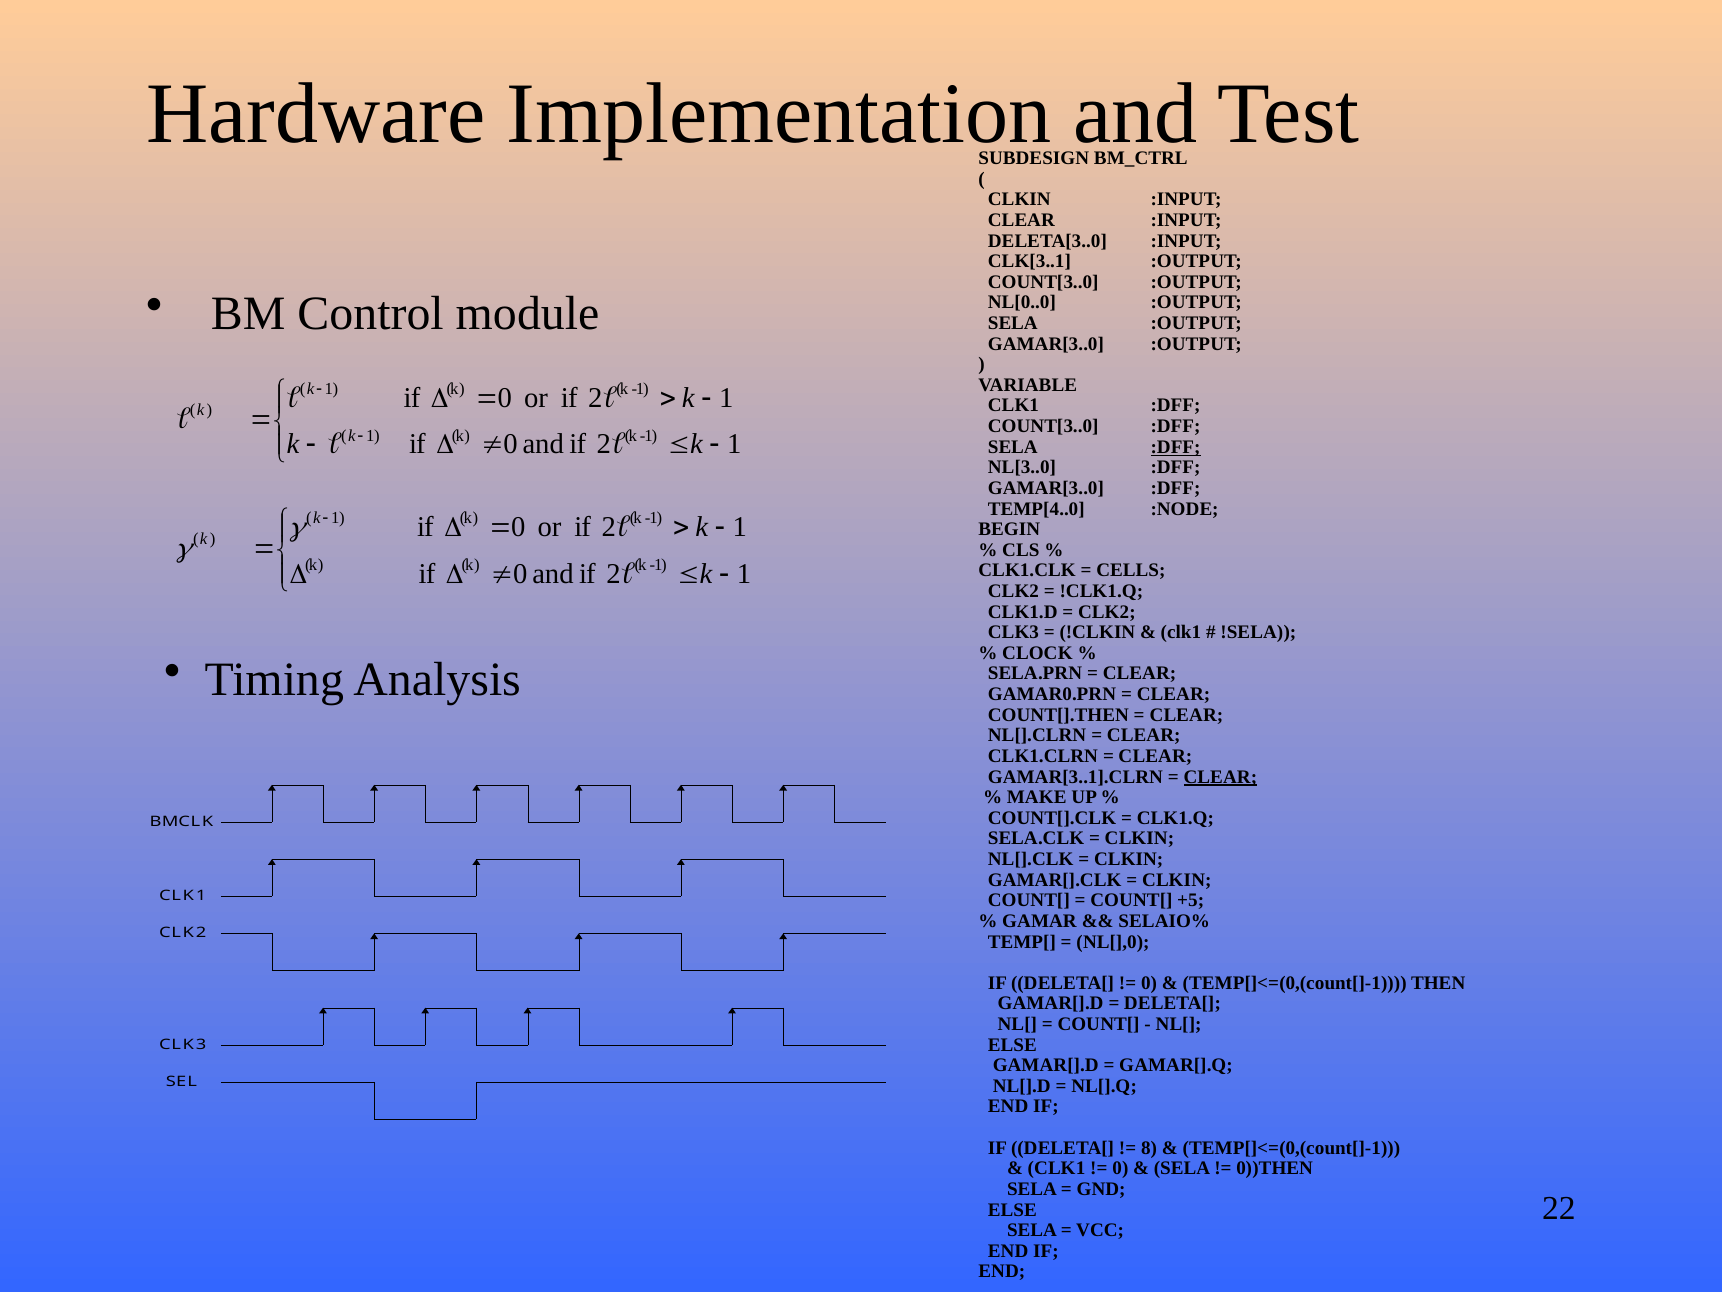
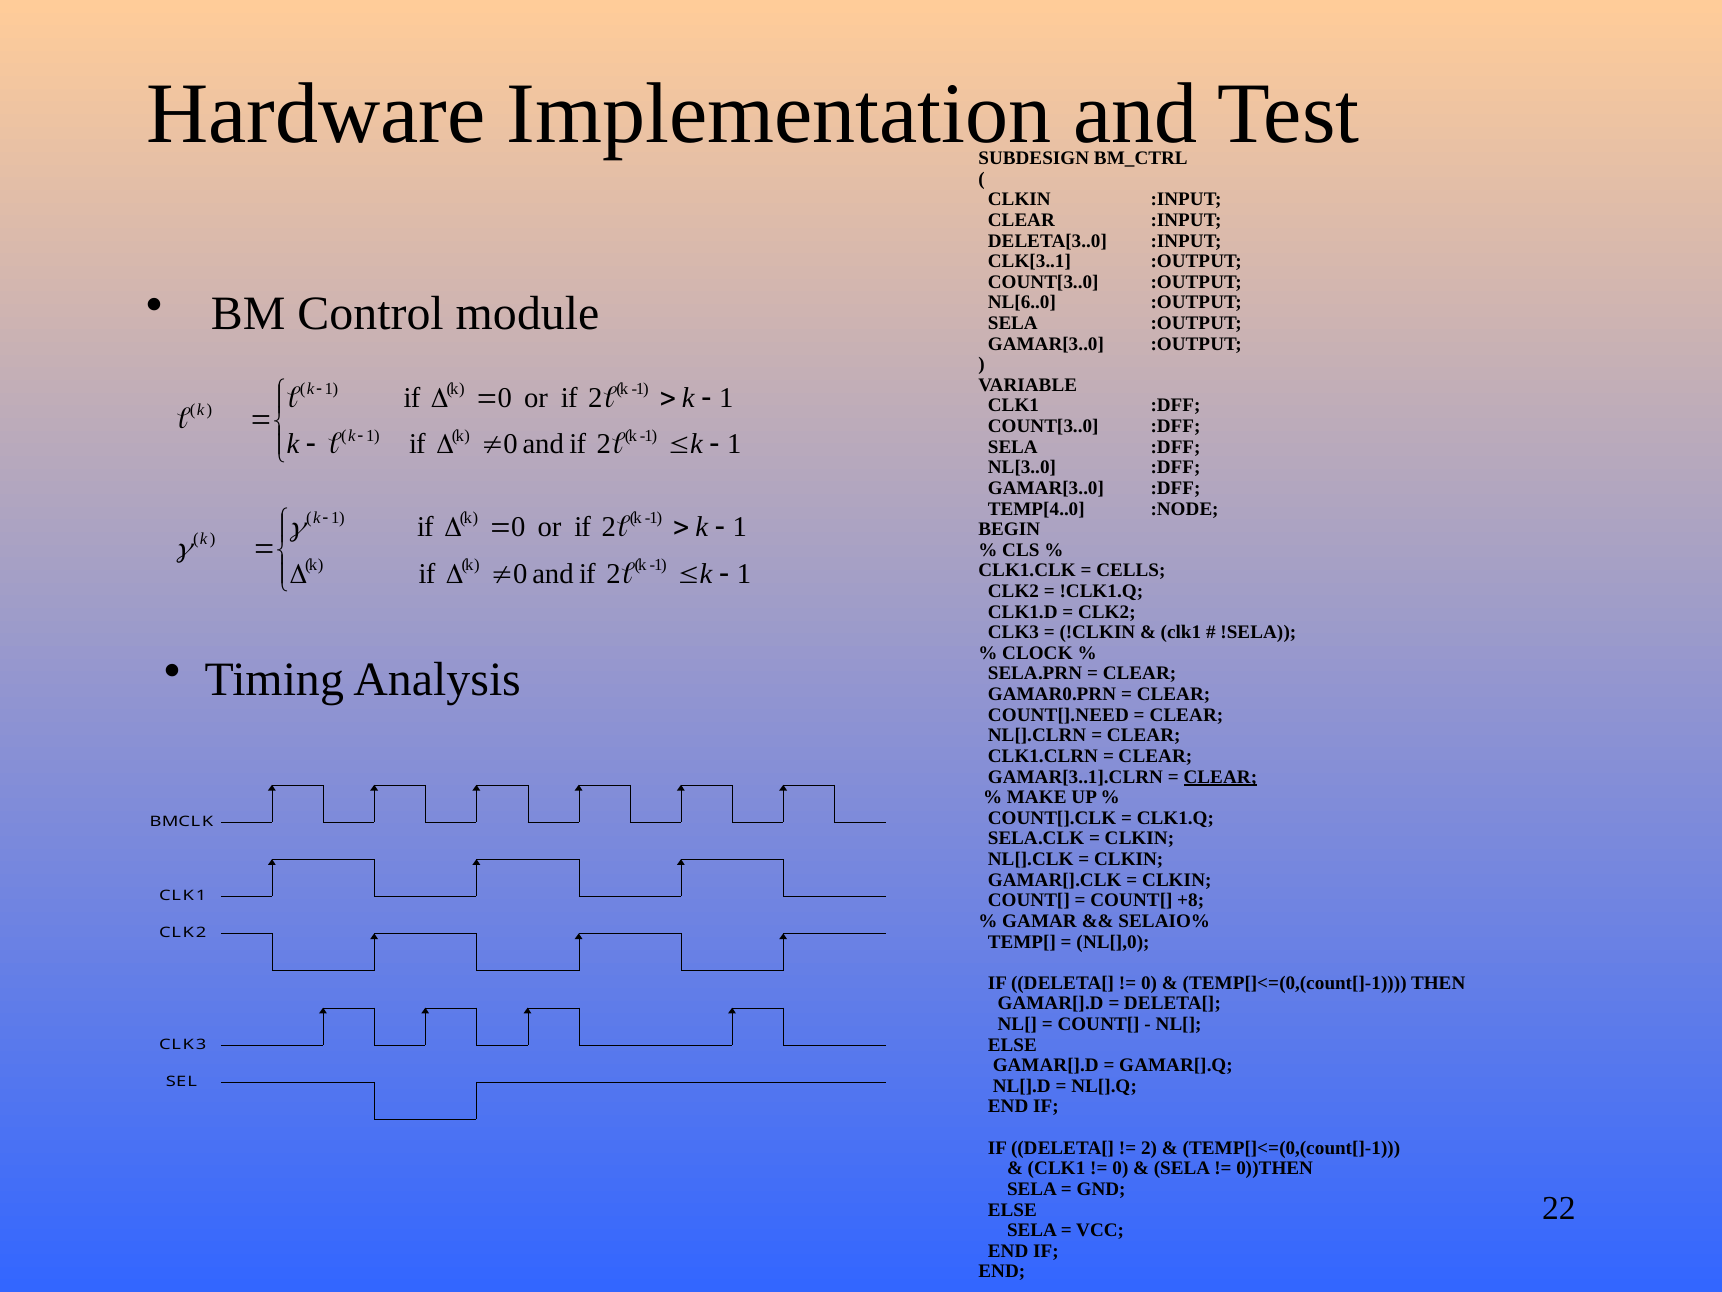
NL[0..0: NL[0..0 -> NL[6..0 (1022, 302)
:DFF underline: present -> none (1176, 447)
COUNT[].THEN: COUNT[].THEN -> COUNT[].NEED (1058, 715)
+5: +5 -> +8 (1191, 900)
8: 8 -> 2 (1149, 1147)
